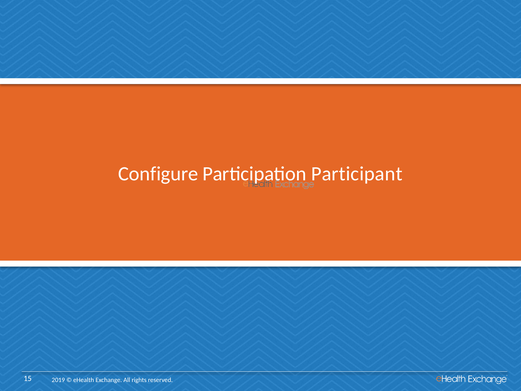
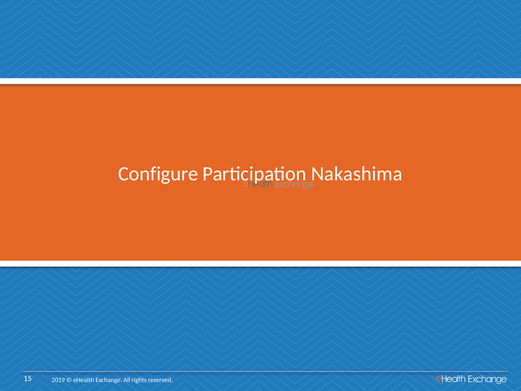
Participant: Participant -> Nakashima (357, 174)
